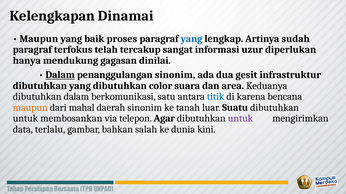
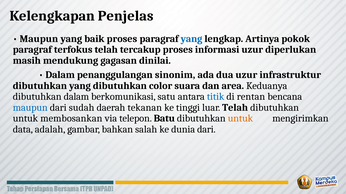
Dinamai: Dinamai -> Penjelas (126, 16)
sudah: sudah -> pokok (296, 39)
tercakup sangat: sangat -> proses (178, 50)
hanya: hanya -> masih (27, 61)
Dalam underline: present -> none (60, 75)
dua gesit: gesit -> uzur (246, 75)
karena: karena -> rentan (251, 97)
maupun colour: orange -> blue (30, 108)
mahal: mahal -> sudah (82, 108)
daerah sinonim: sinonim -> tekanan (145, 108)
tanah: tanah -> tinggi (188, 108)
luar Suatu: Suatu -> Telah (235, 108)
Agar: Agar -> Batu (164, 119)
untuk colour: purple -> orange (240, 119)
terlalu: terlalu -> adalah (50, 130)
dunia kini: kini -> dari (206, 130)
